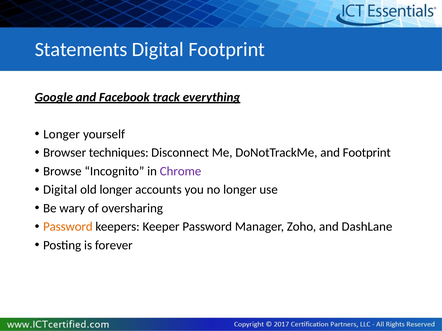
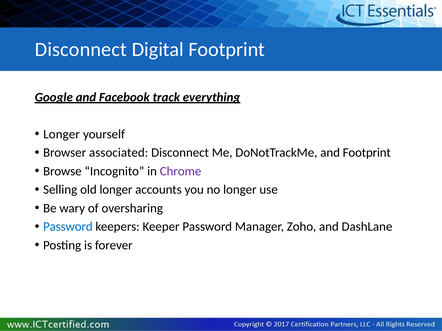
Statements: Statements -> Disconnect (81, 50)
techniques: techniques -> associated (119, 153)
Digital: Digital -> Selling (60, 190)
Password colour: orange -> blue (68, 227)
